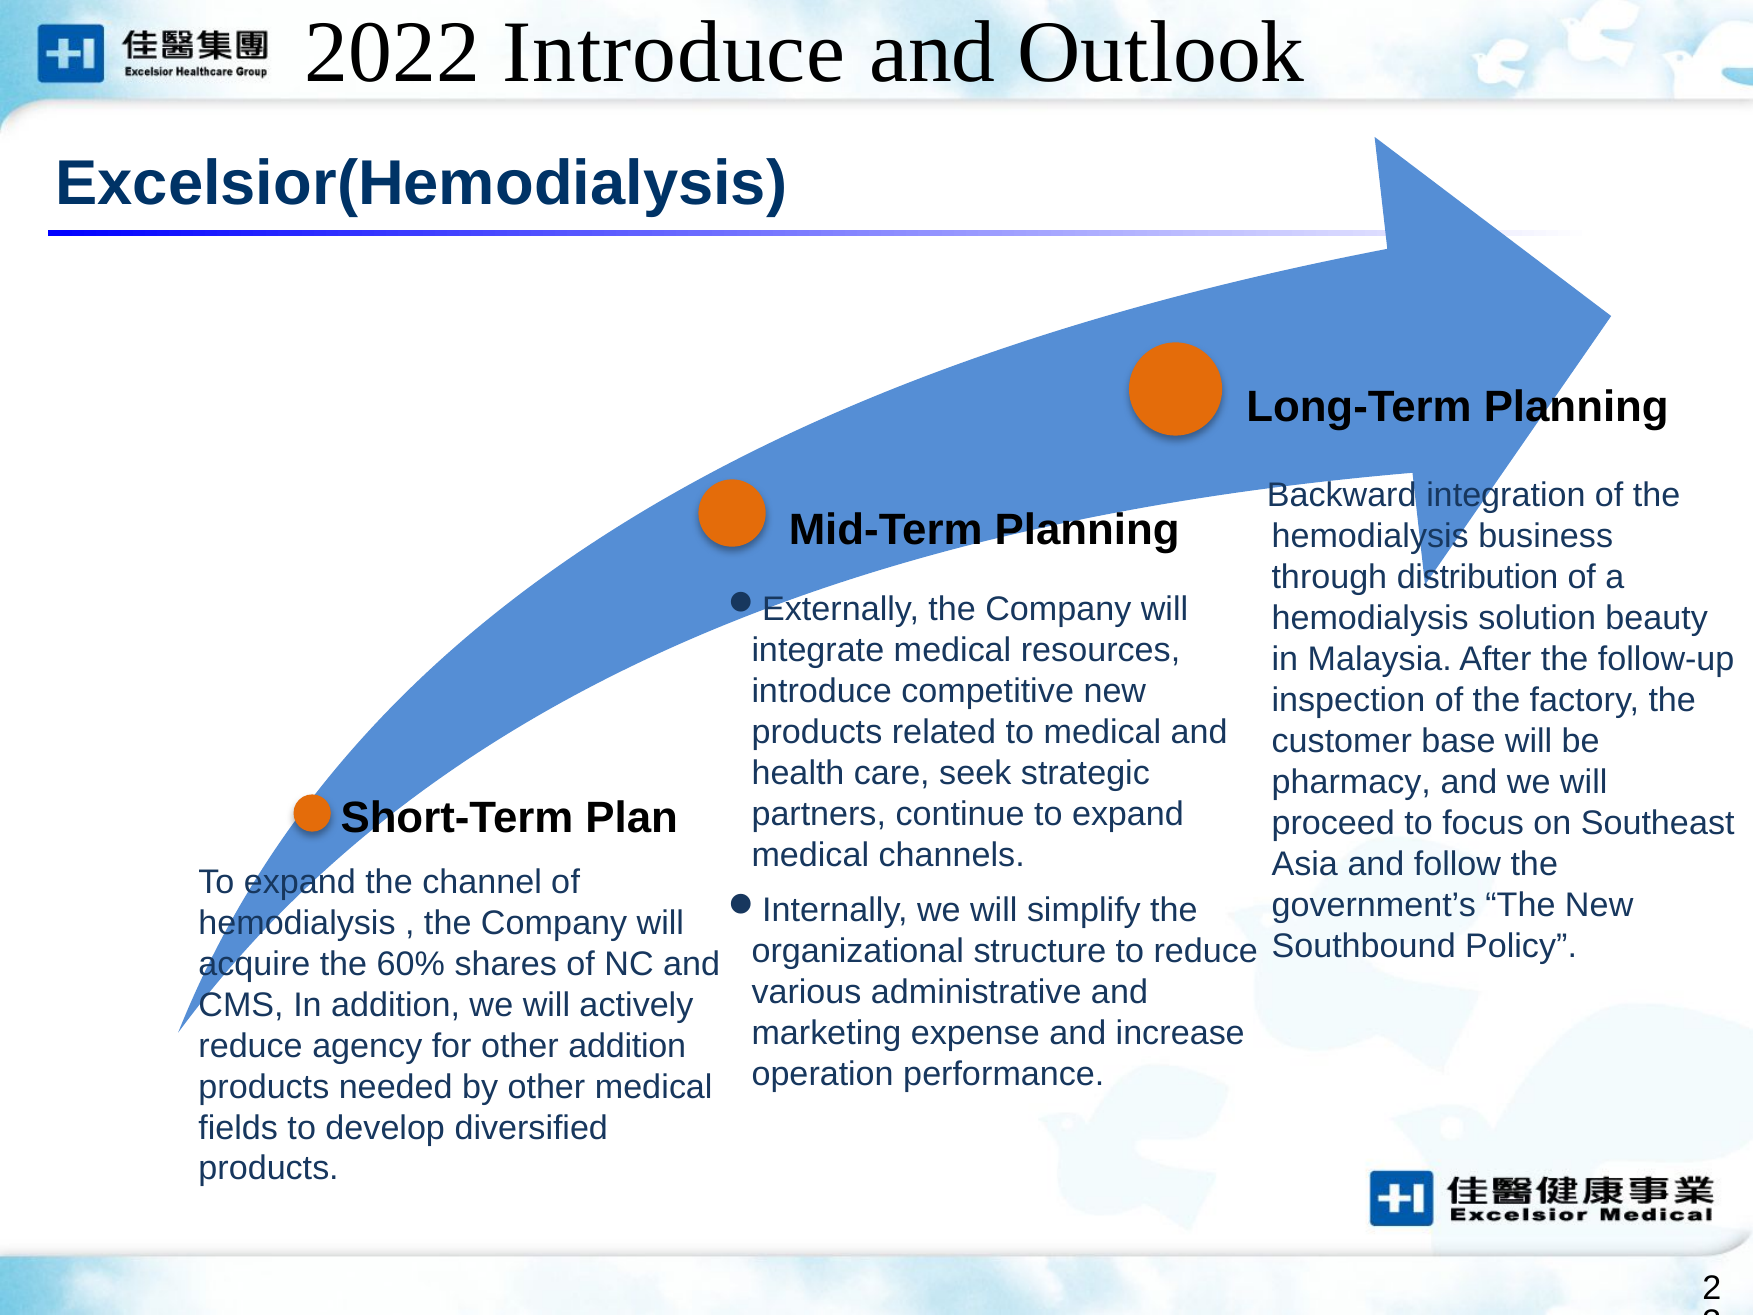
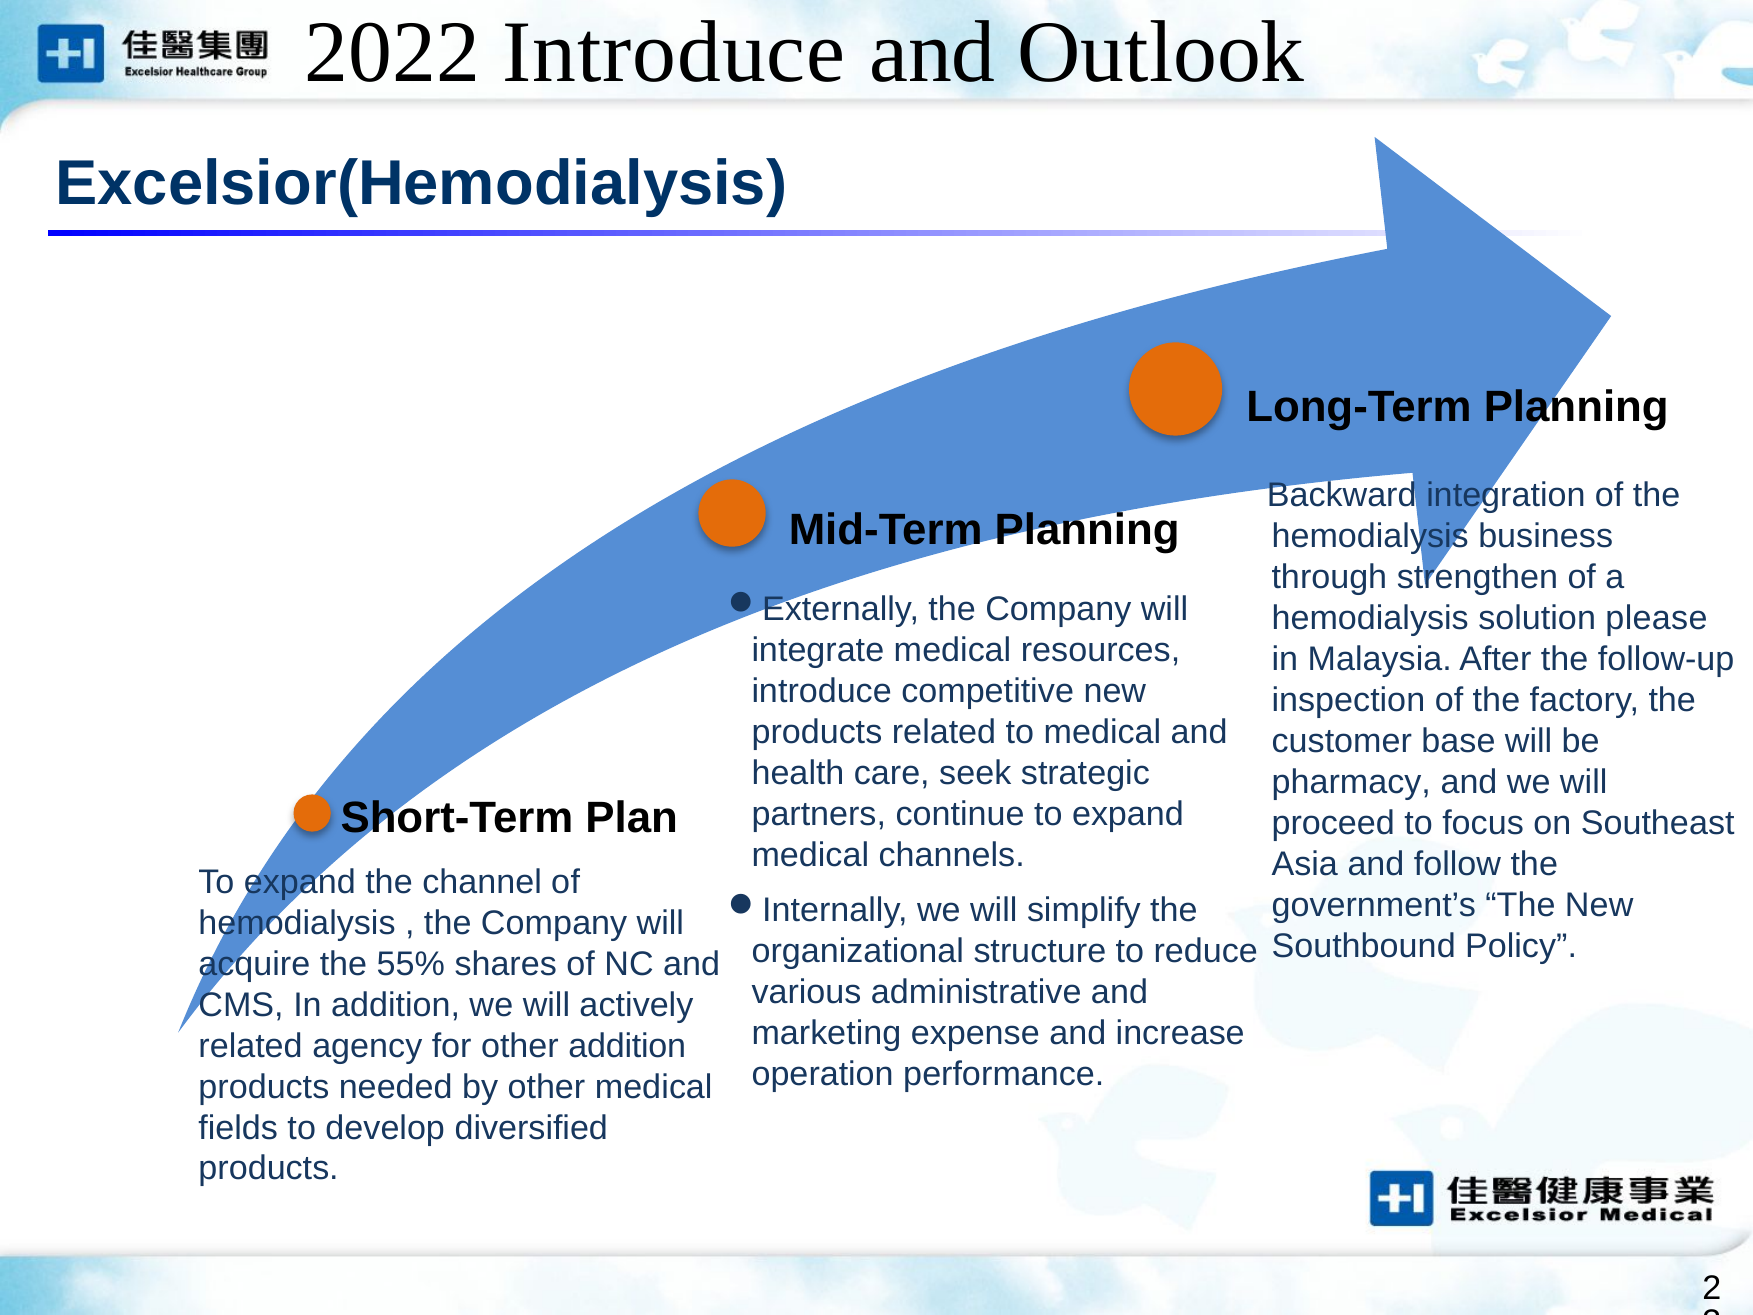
distribution: distribution -> strengthen (1477, 577)
beauty: beauty -> please (1657, 618)
60%: 60% -> 55% (411, 964)
reduce: reduce -> related (251, 1046)
